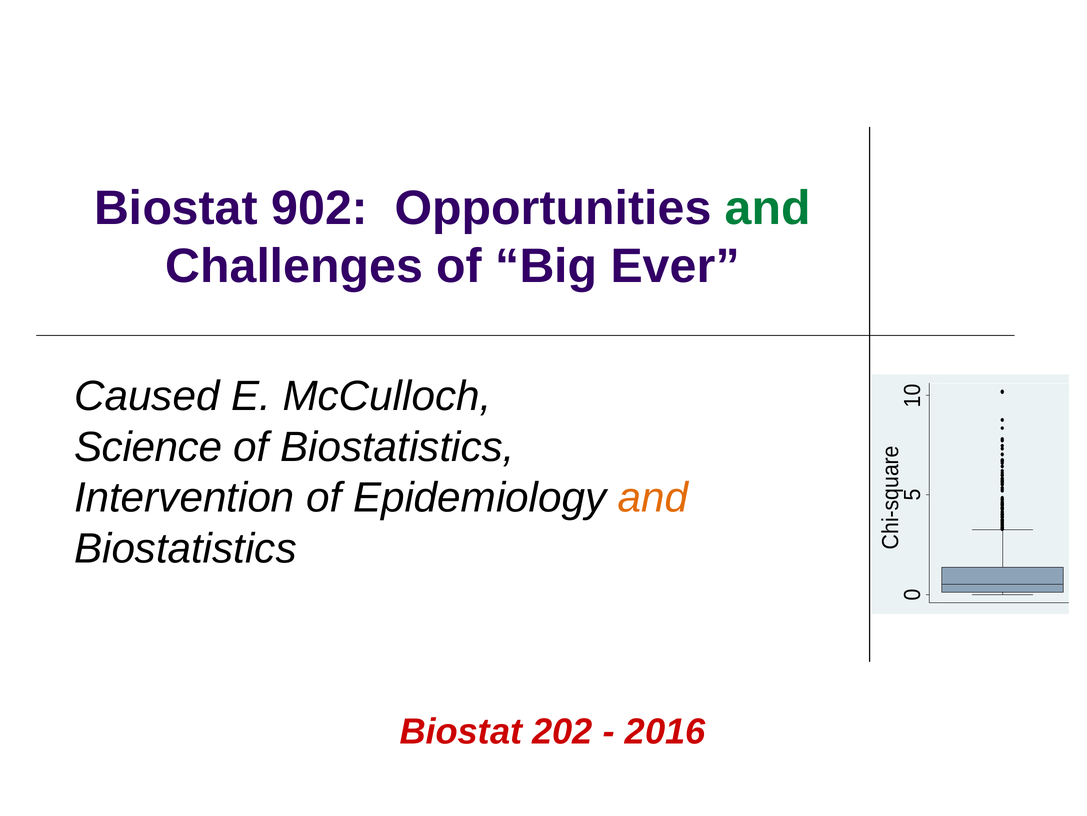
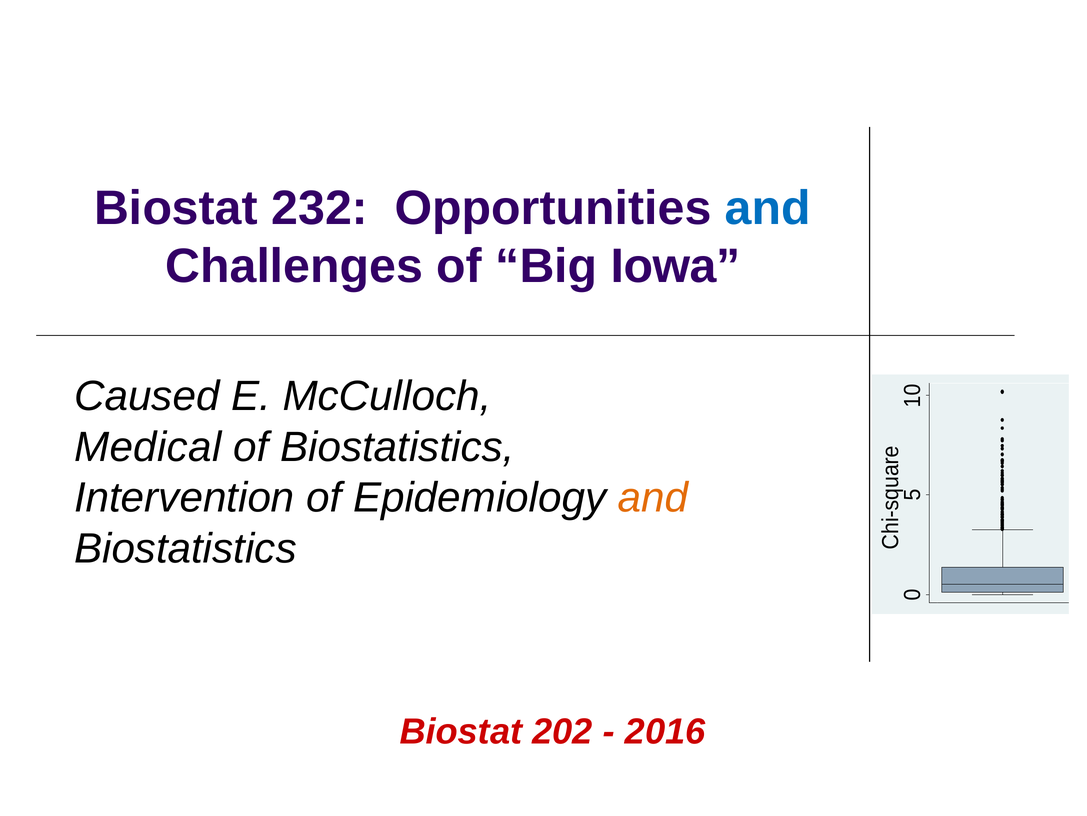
902: 902 -> 232 (320, 208)
and colour: green -> blue (768, 208)
Ever: Ever -> Iowa (675, 266)
Science: Science -> Medical (148, 447)
